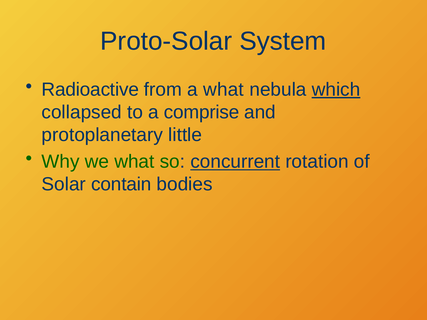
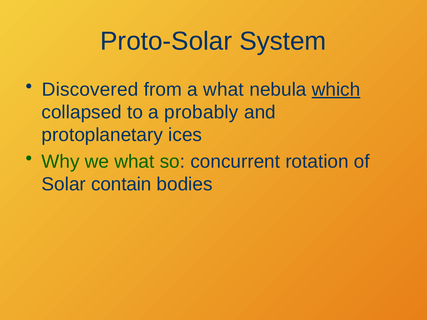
Radioactive: Radioactive -> Discovered (90, 90)
comprise: comprise -> probably (201, 112)
little: little -> ices (185, 135)
concurrent underline: present -> none (235, 162)
